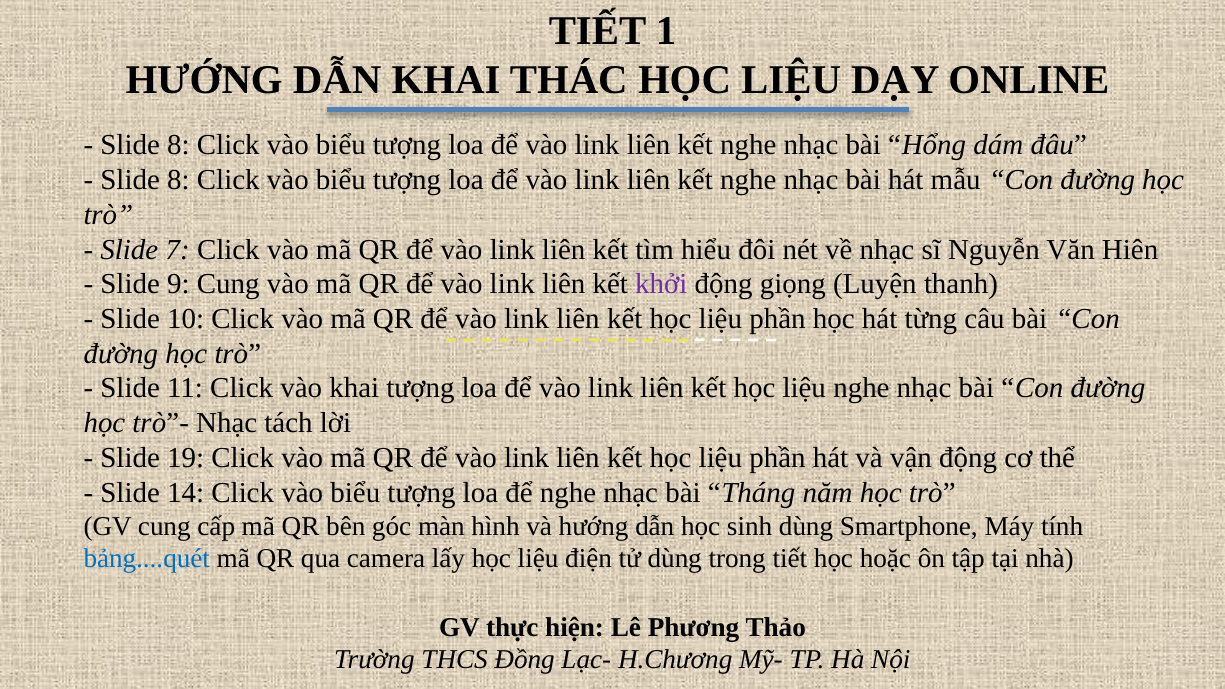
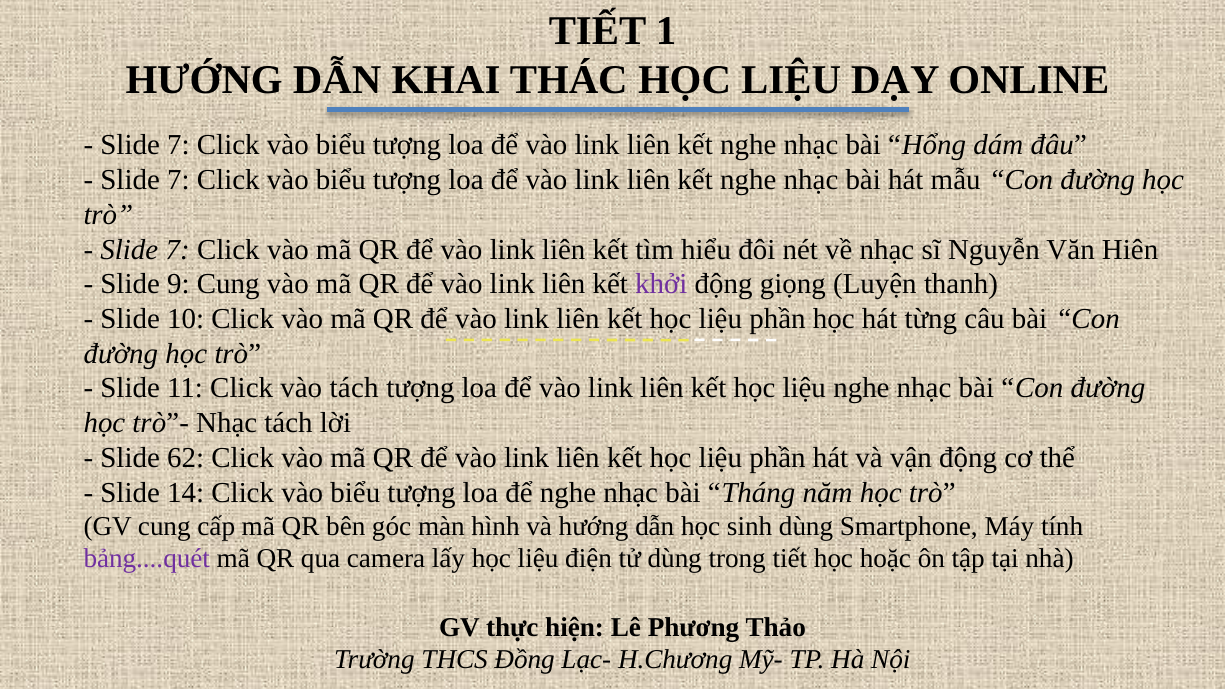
8: 8 -> 7 (178, 145)
8: 8 -> 7 (178, 180)
vào khai: khai -> tách (354, 388)
19: 19 -> 62 (186, 458)
bảng....quét colour: blue -> purple (147, 559)
